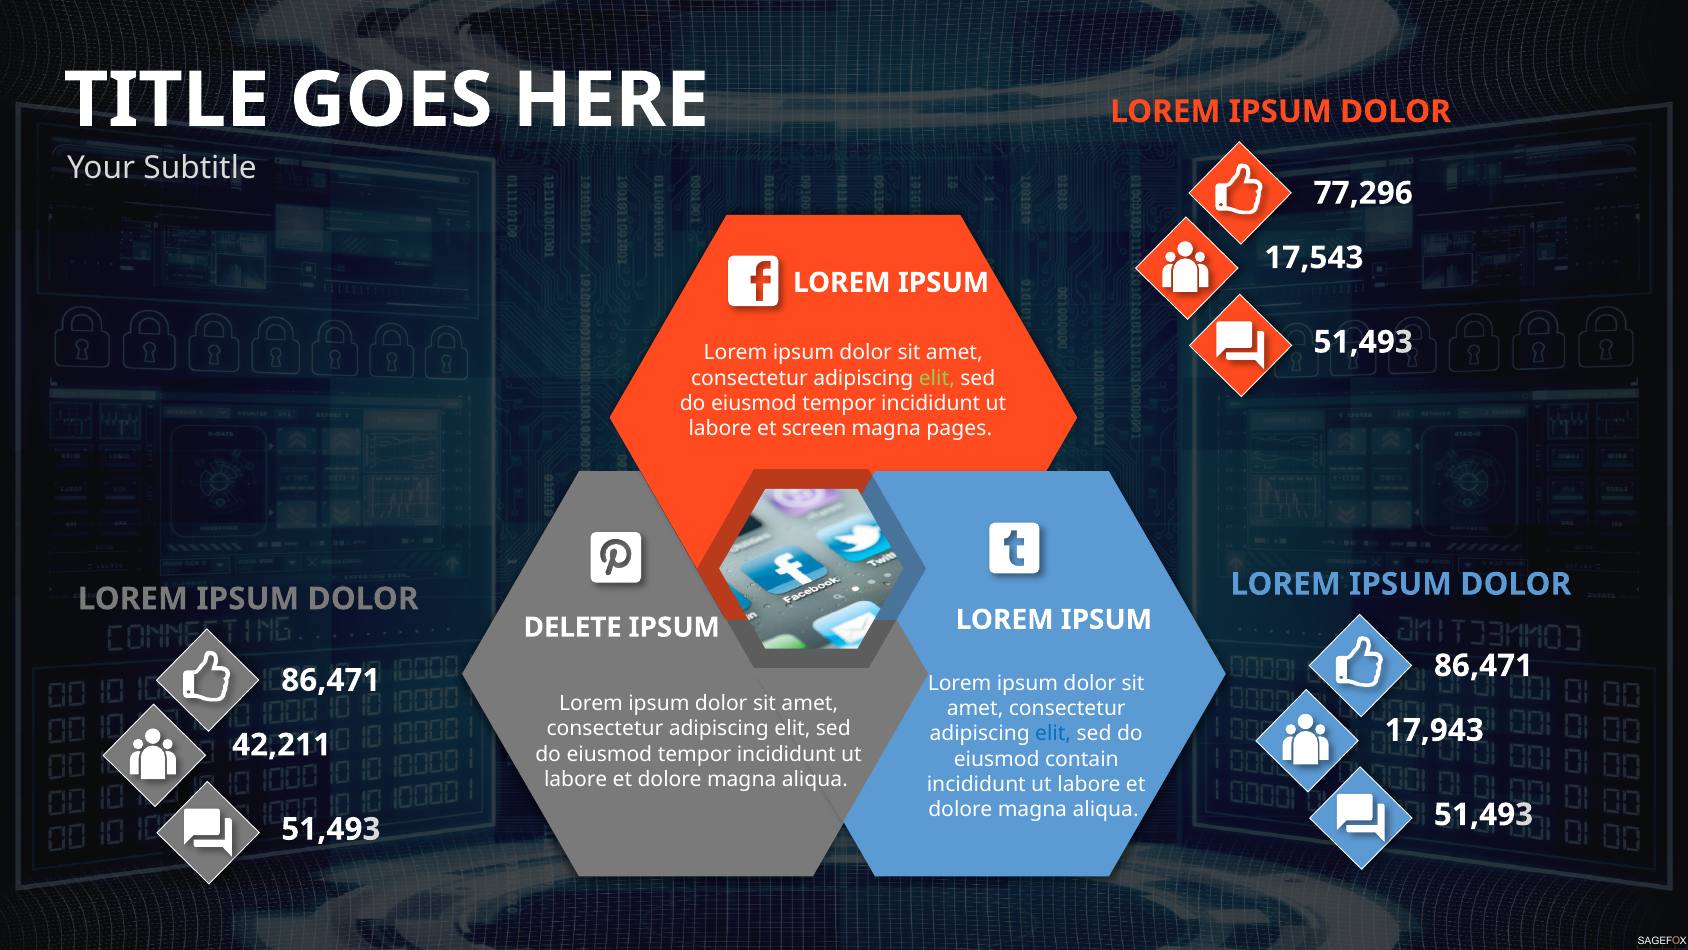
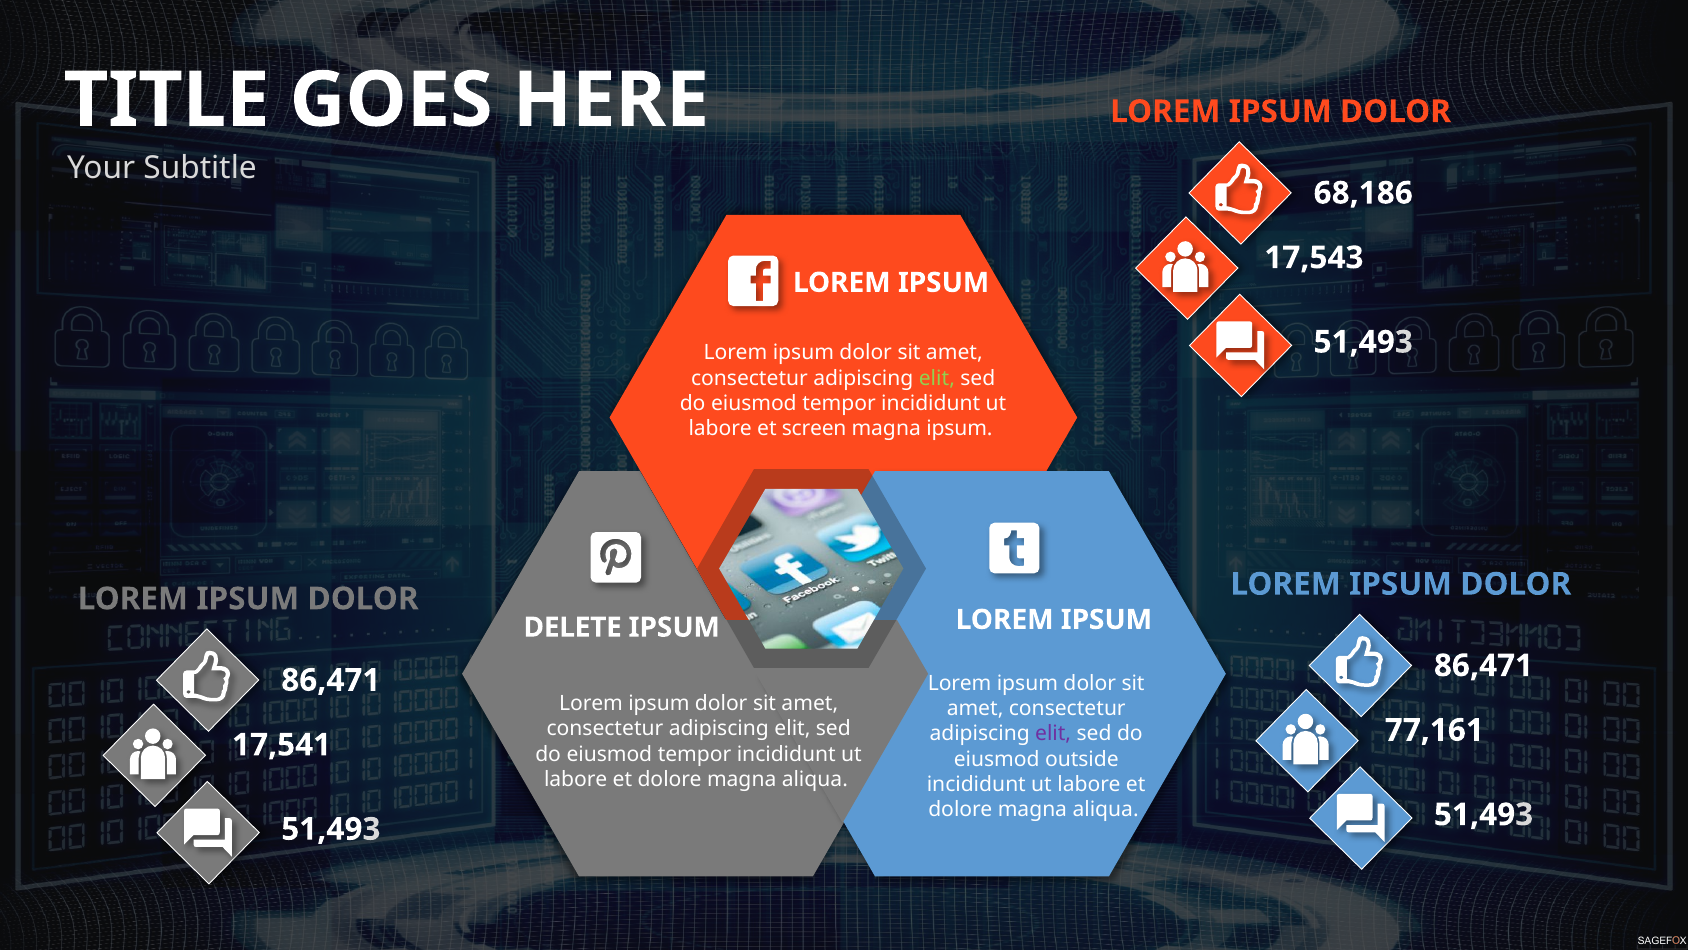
77,296: 77,296 -> 68,186 (1363, 193)
magna pages: pages -> ipsum (959, 429)
17,943: 17,943 -> 77,161 (1434, 730)
elit colour: blue -> purple (1053, 733)
42,211: 42,211 -> 17,541 (282, 745)
contain: contain -> outside (1082, 759)
